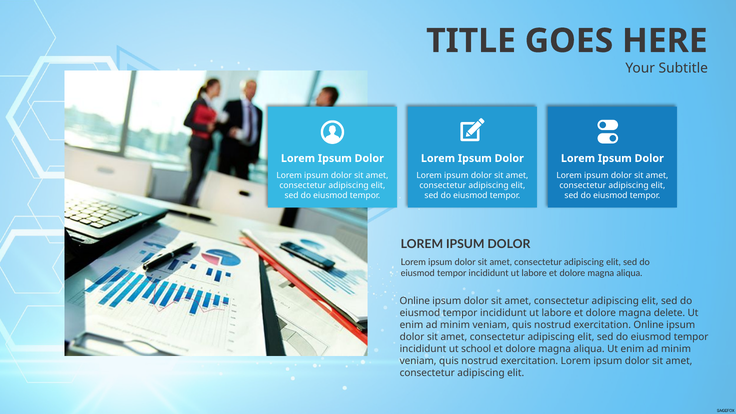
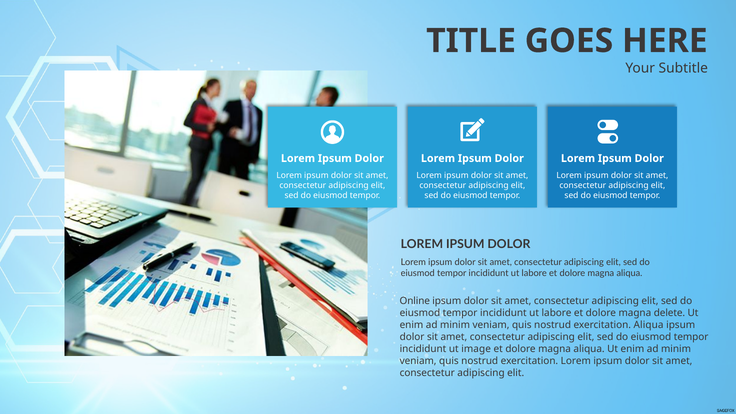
exercitation Online: Online -> Aliqua (649, 325)
school: school -> image (476, 349)
